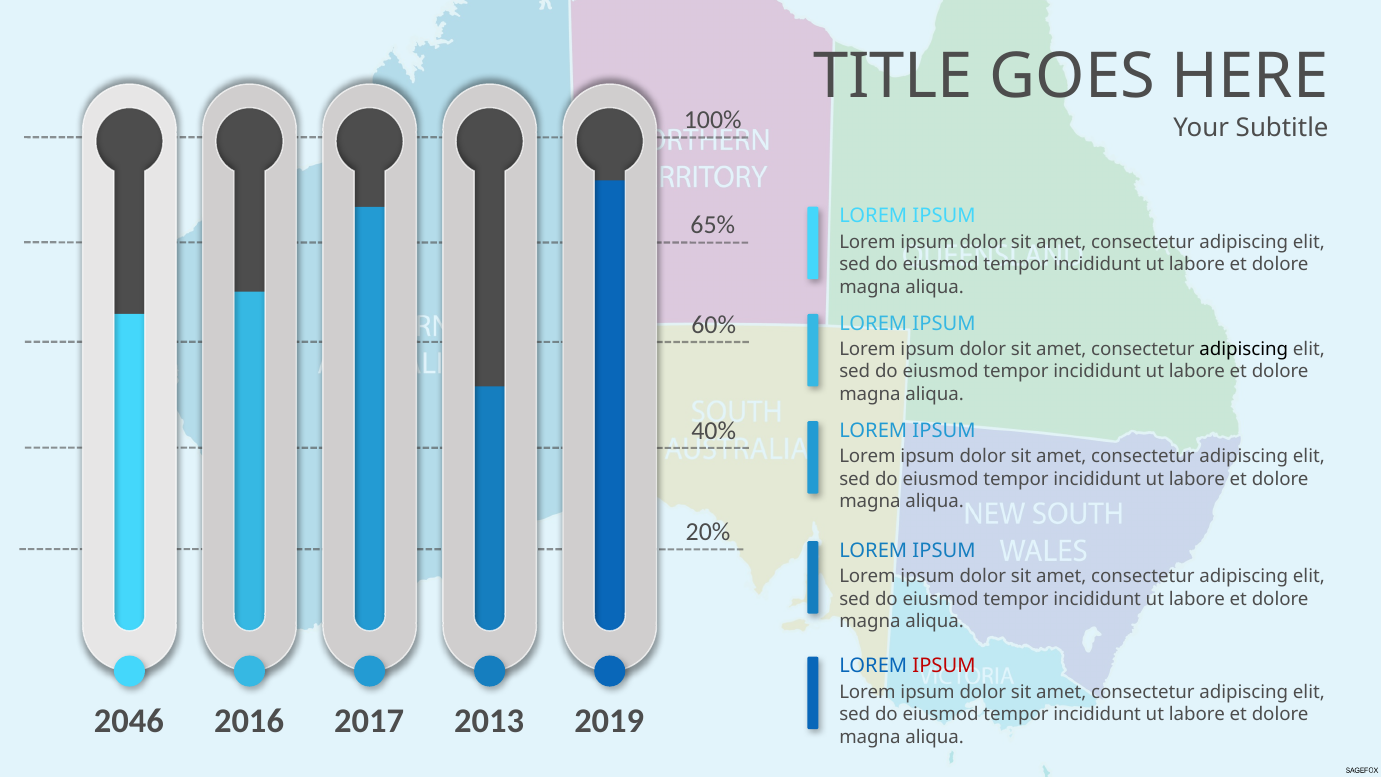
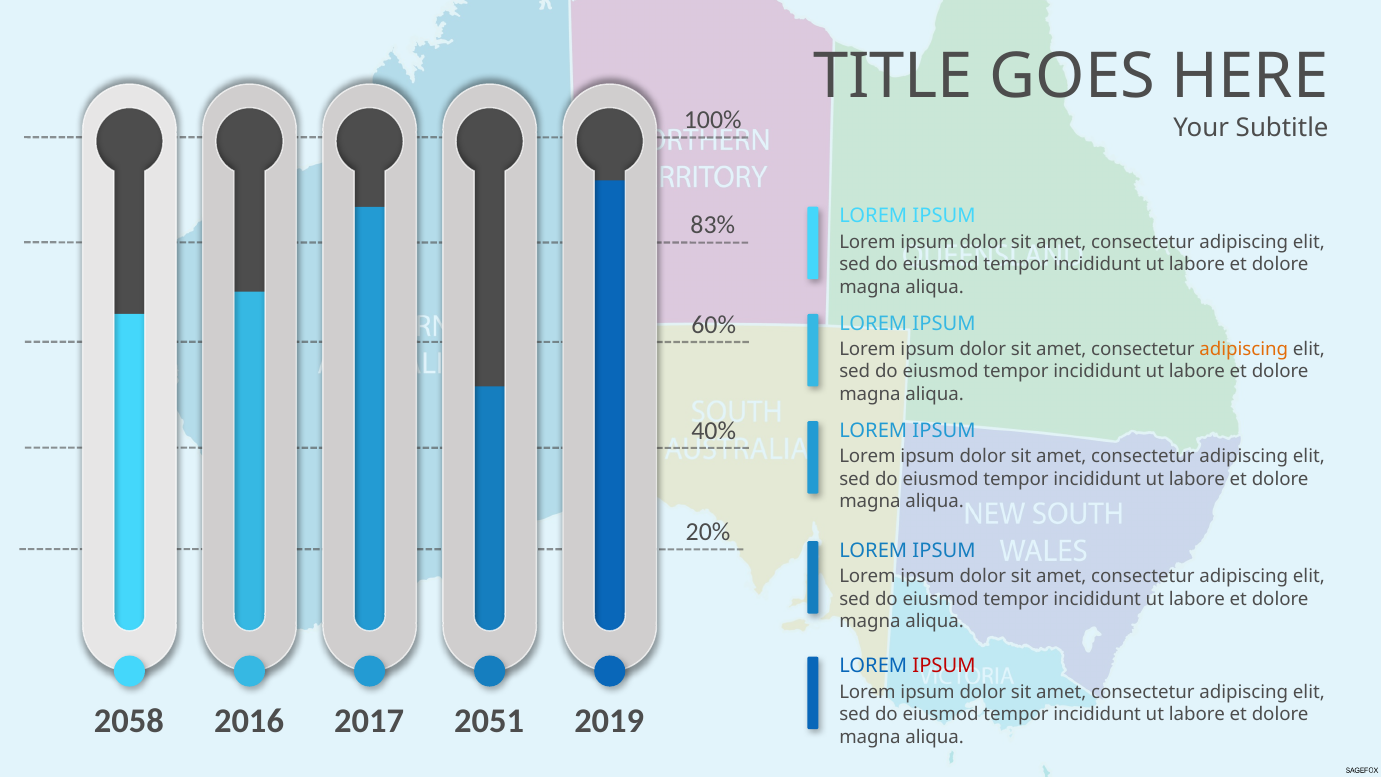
65%: 65% -> 83% (713, 225)
adipiscing colour: black -> orange (1244, 349)
2046: 2046 -> 2058 (129, 720)
2013: 2013 -> 2051 (489, 720)
